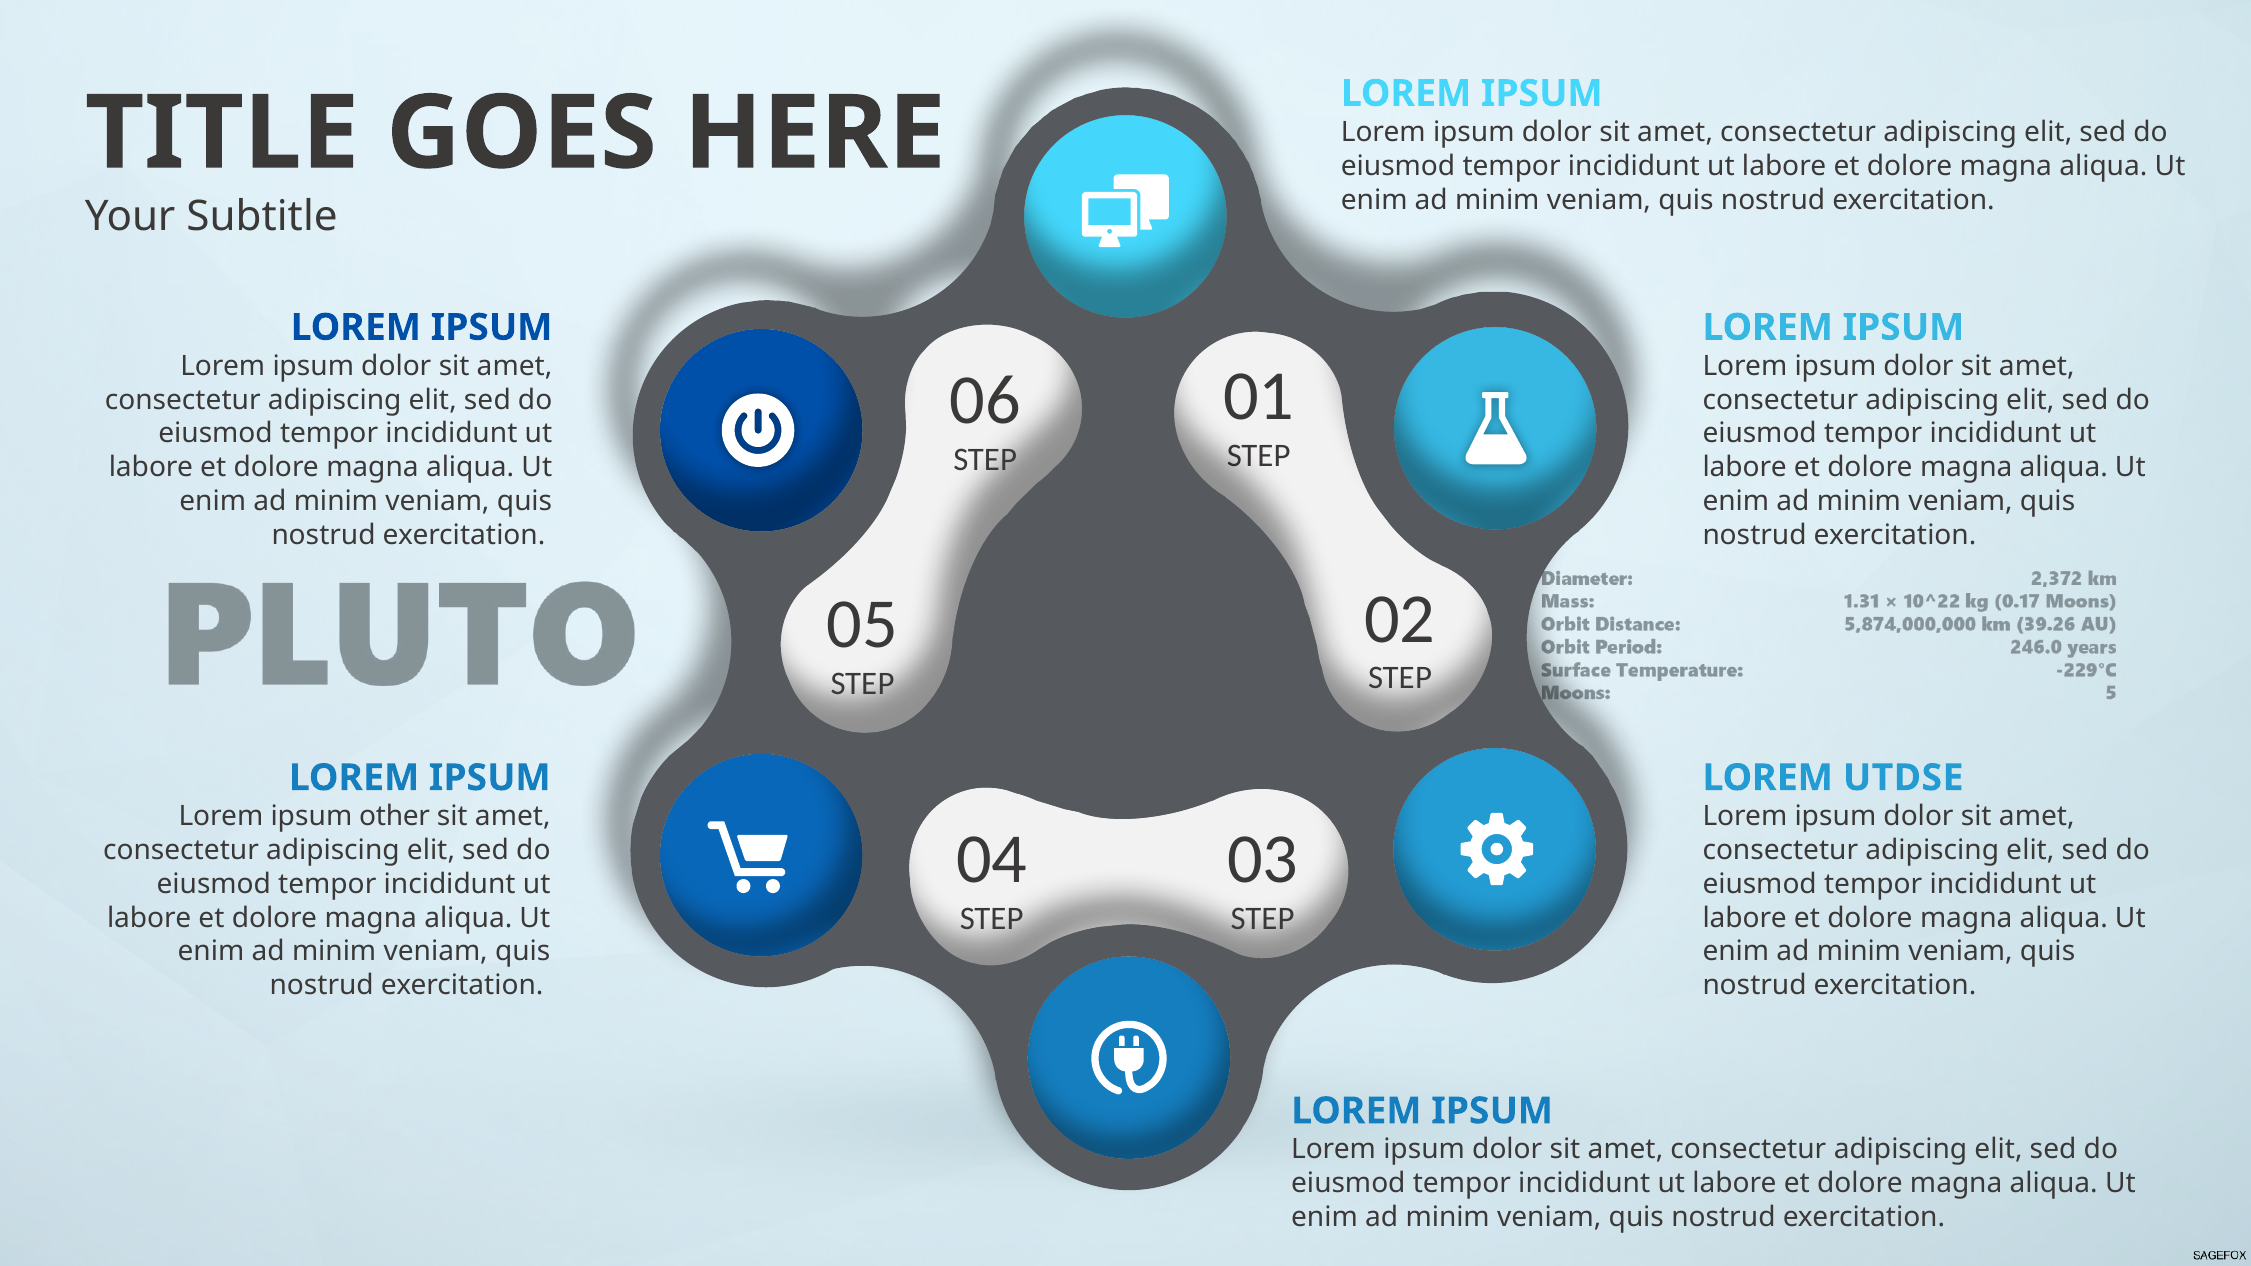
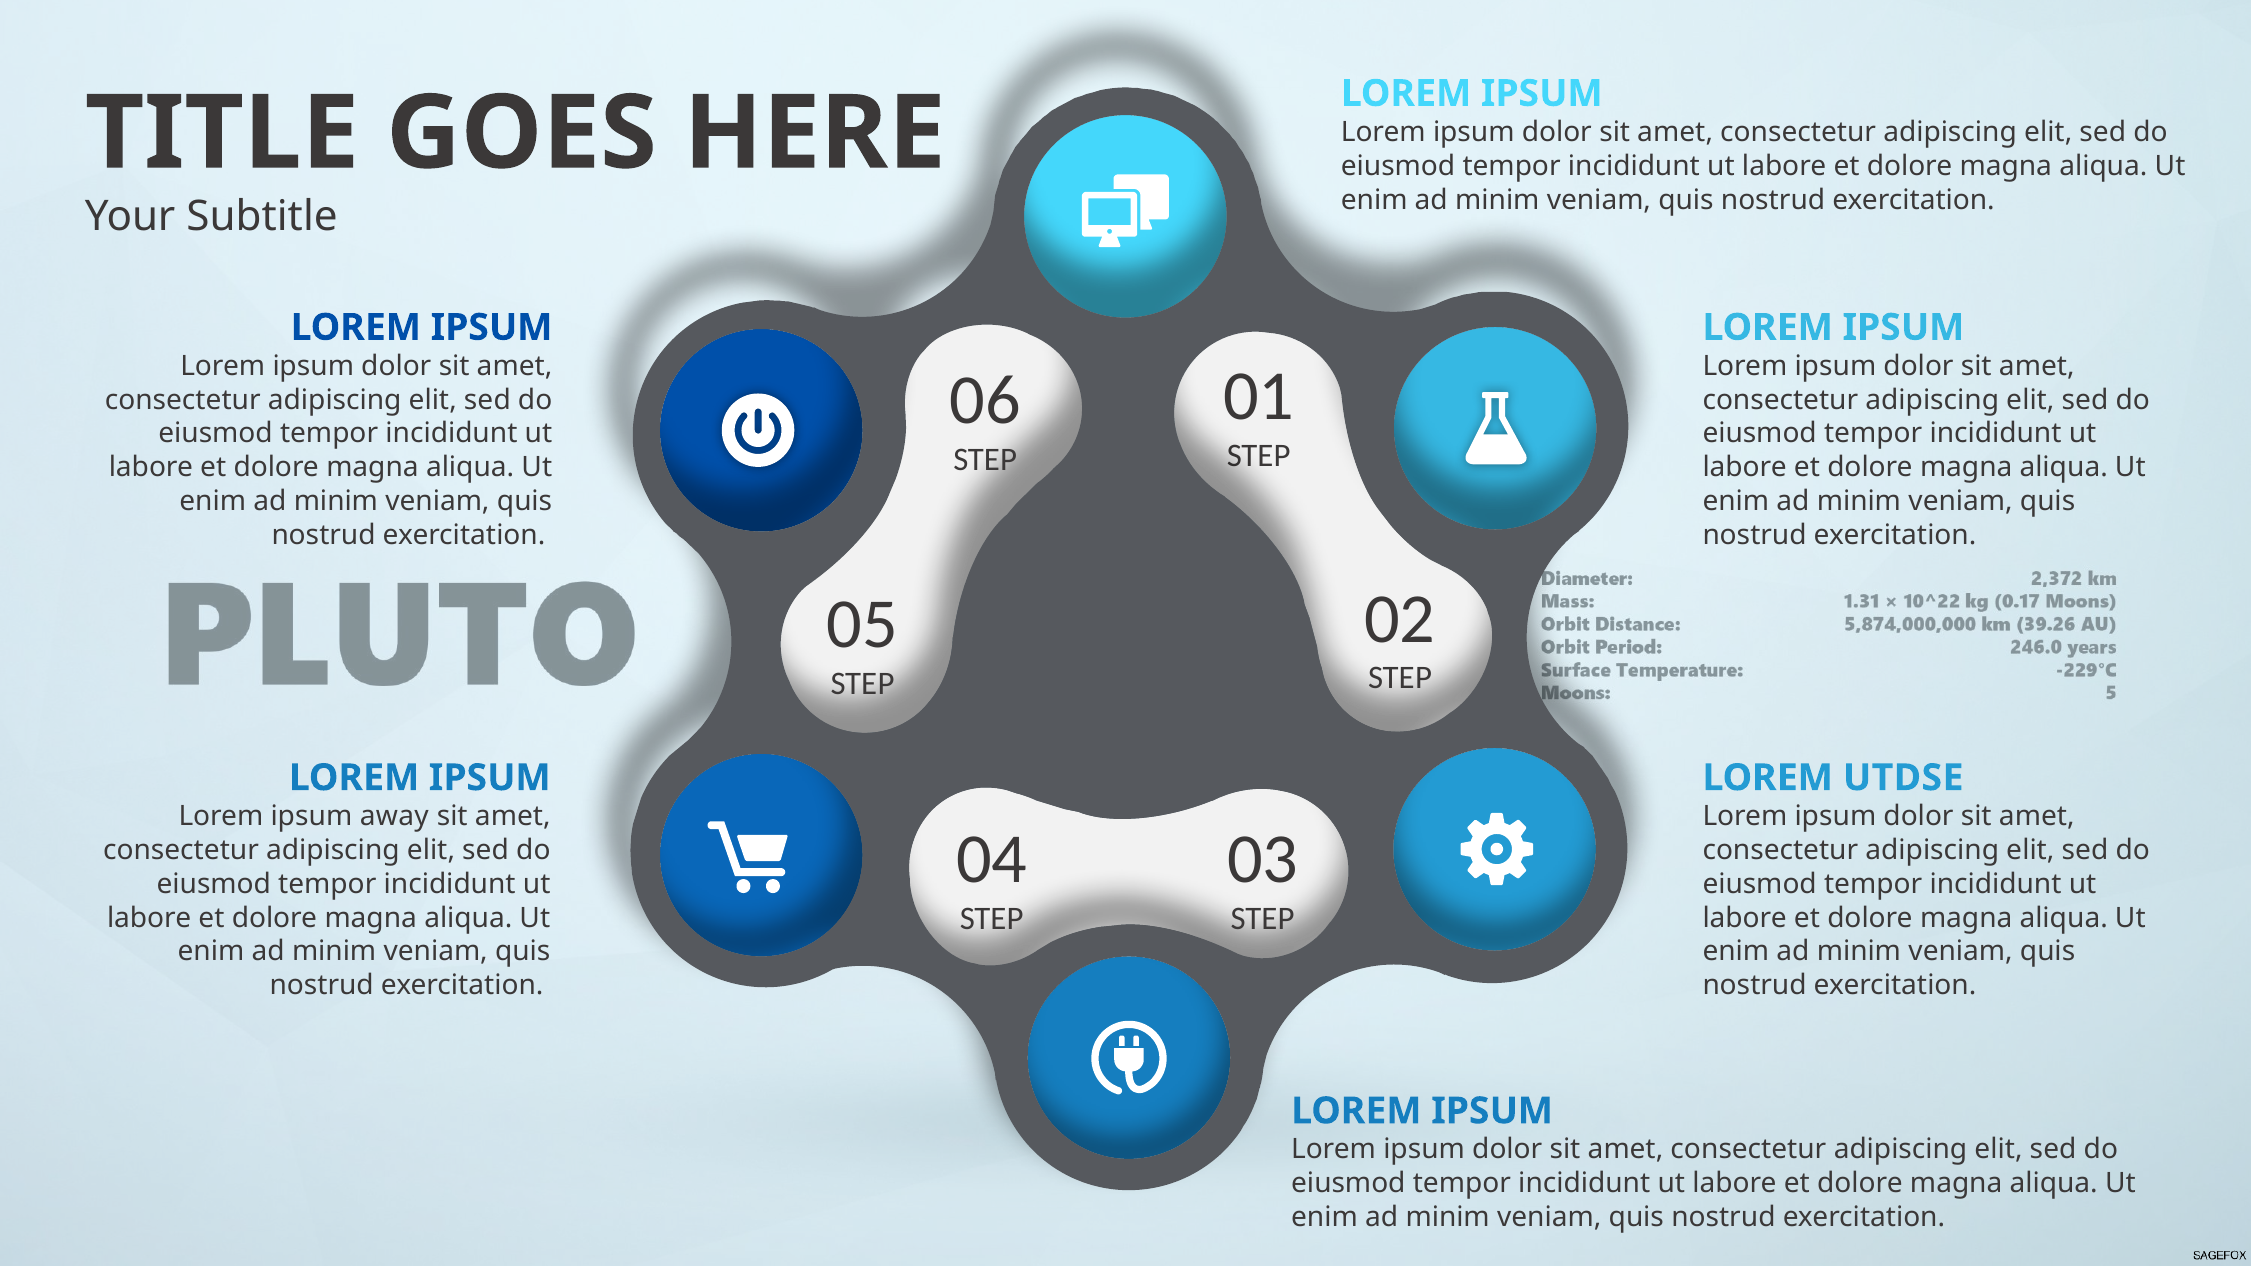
other: other -> away (394, 817)
